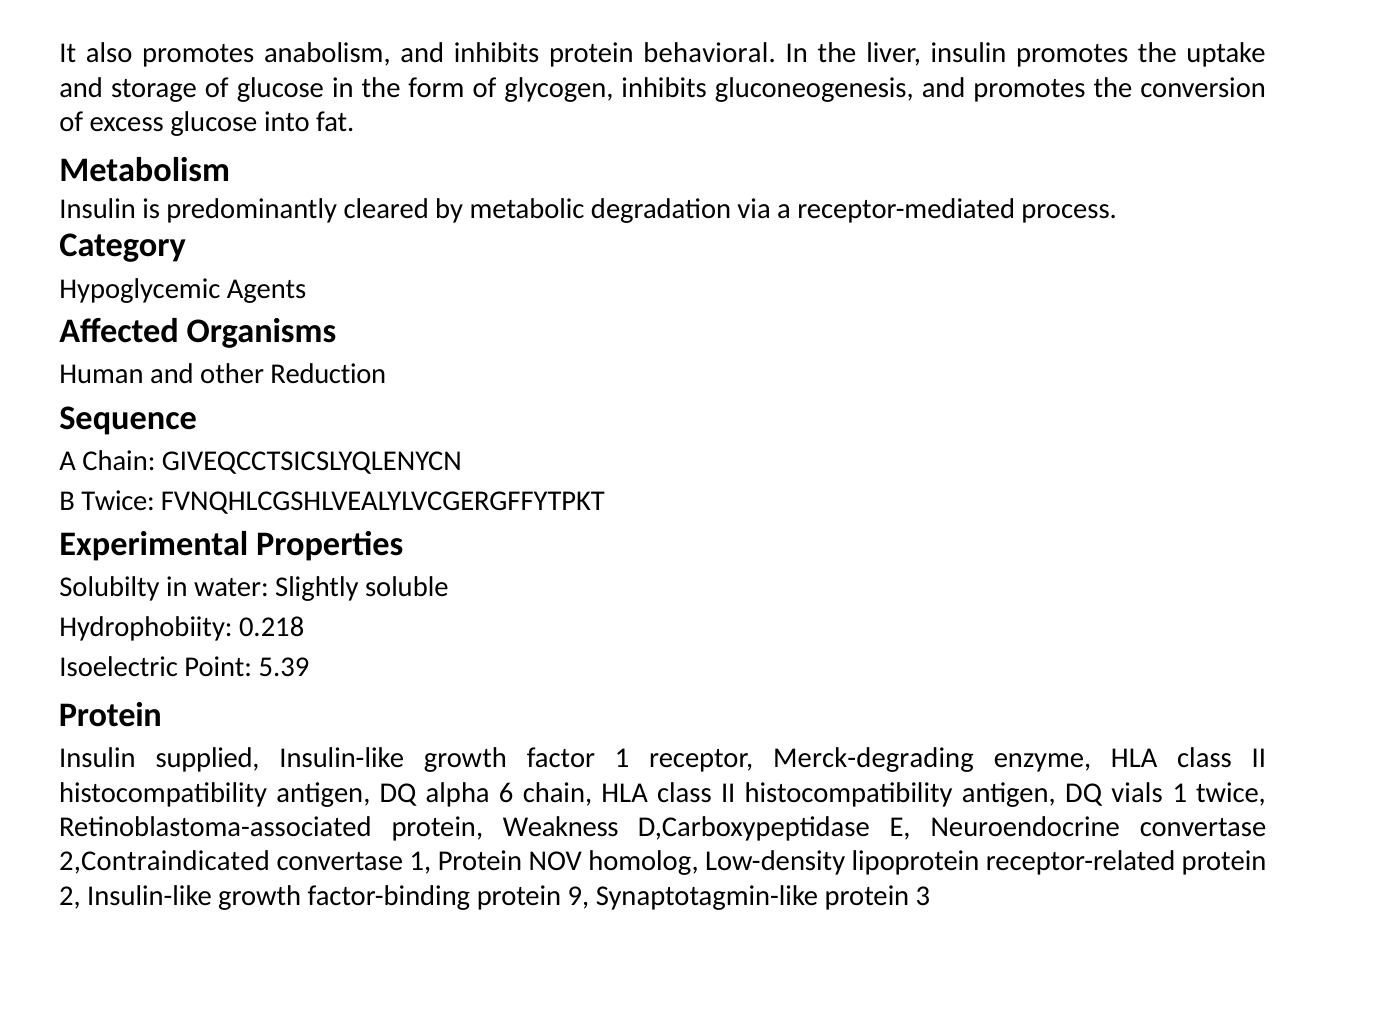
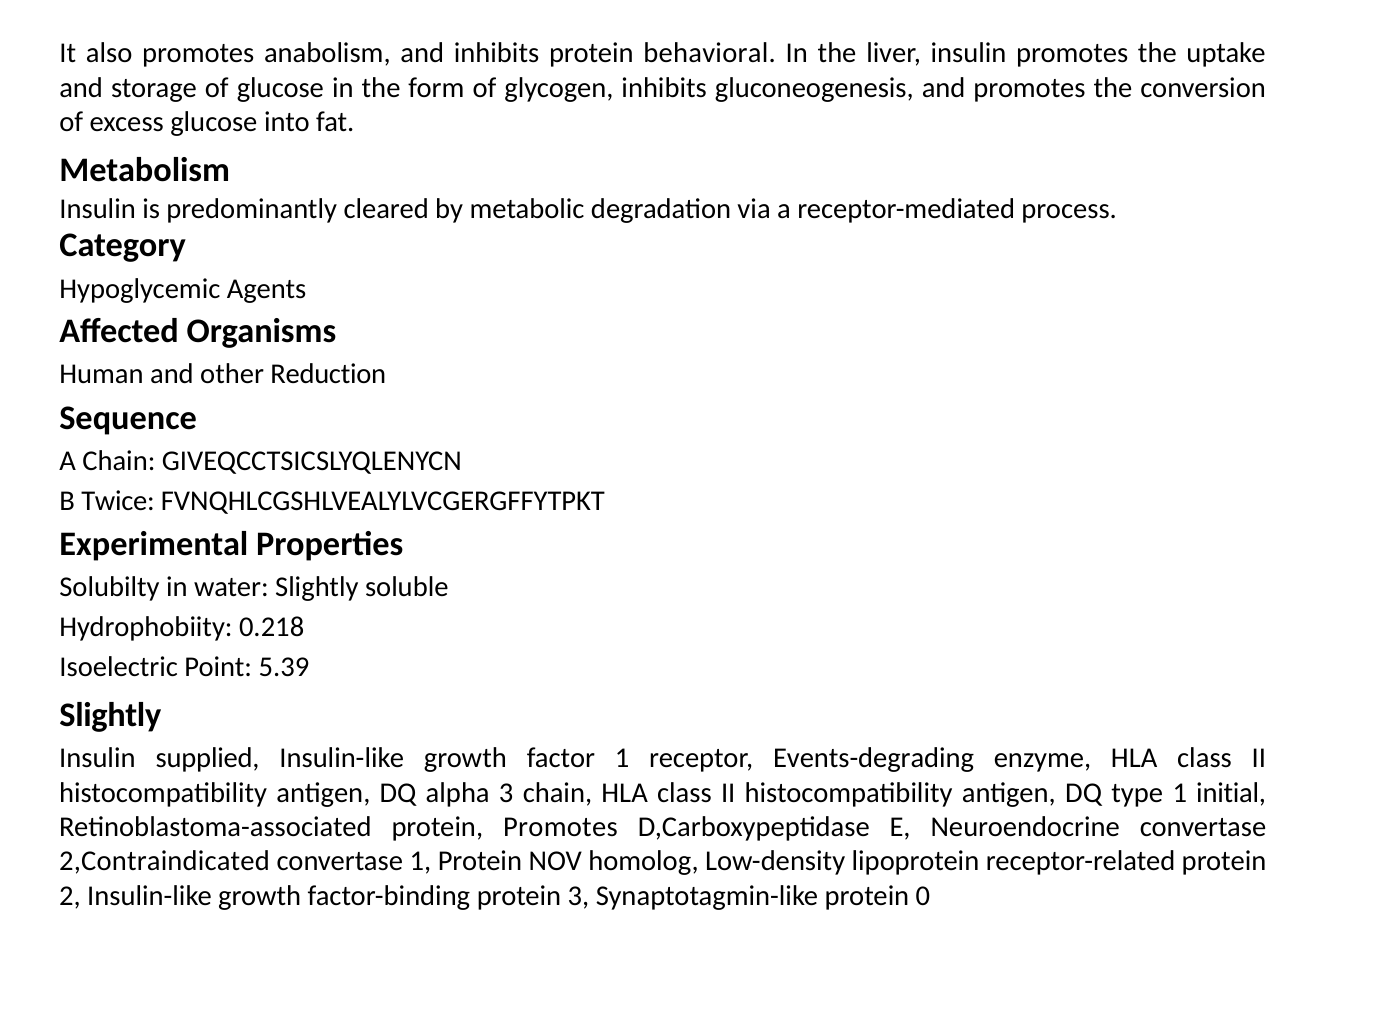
Protein: Protein -> Slightly (110, 715)
Merck-degrading: Merck-degrading -> Events-degrading (874, 758)
alpha 6: 6 -> 3 (506, 793)
vials: vials -> type (1137, 793)
1 twice: twice -> initial (1231, 793)
protein Weakness: Weakness -> Promotes (560, 827)
protein 9: 9 -> 3 (579, 896)
3: 3 -> 0 (923, 896)
